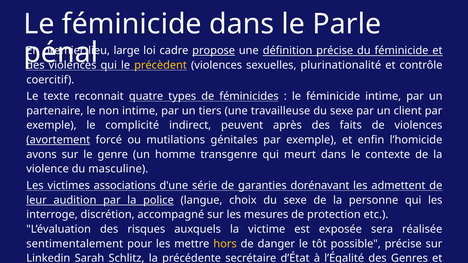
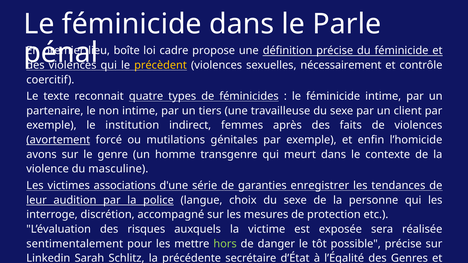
large: large -> boîte (127, 51)
propose underline: present -> none (214, 51)
plurinationalité: plurinationalité -> nécessairement (341, 65)
complicité: complicité -> institution (132, 125)
peuvent: peuvent -> femmes (242, 125)
dorénavant: dorénavant -> enregistrer (320, 186)
admettent: admettent -> tendances (398, 186)
hors colour: yellow -> light green (225, 244)
